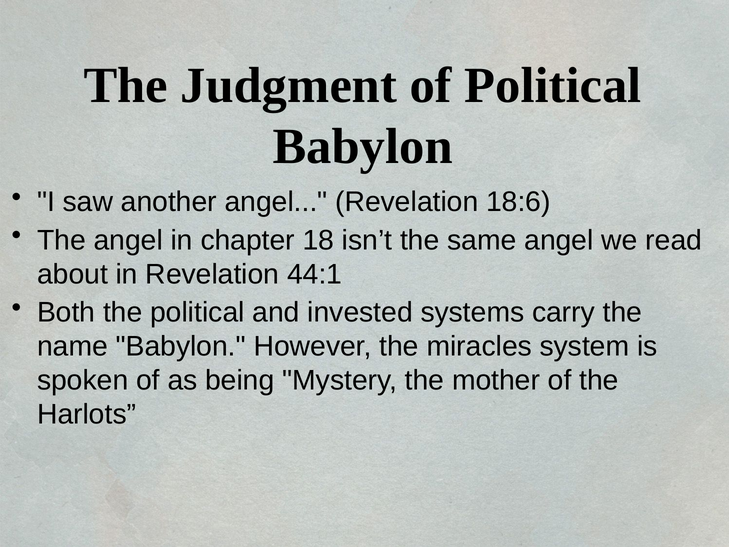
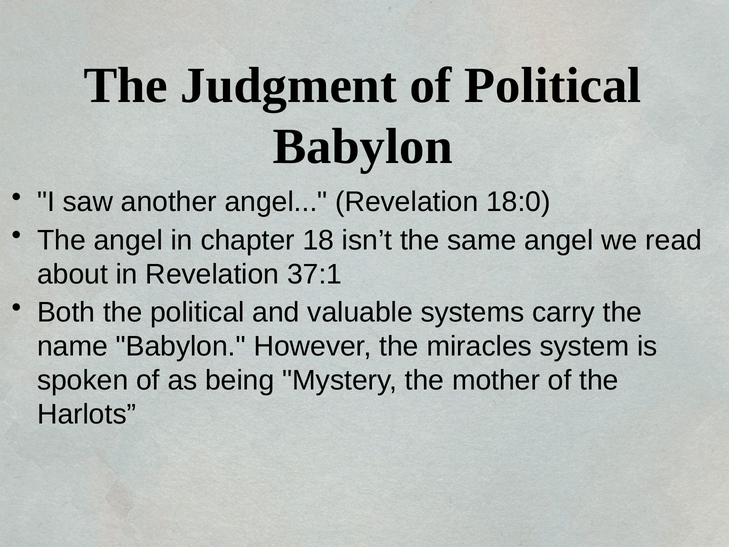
18:6: 18:6 -> 18:0 (518, 202)
44:1: 44:1 -> 37:1 (315, 274)
invested: invested -> valuable (360, 312)
